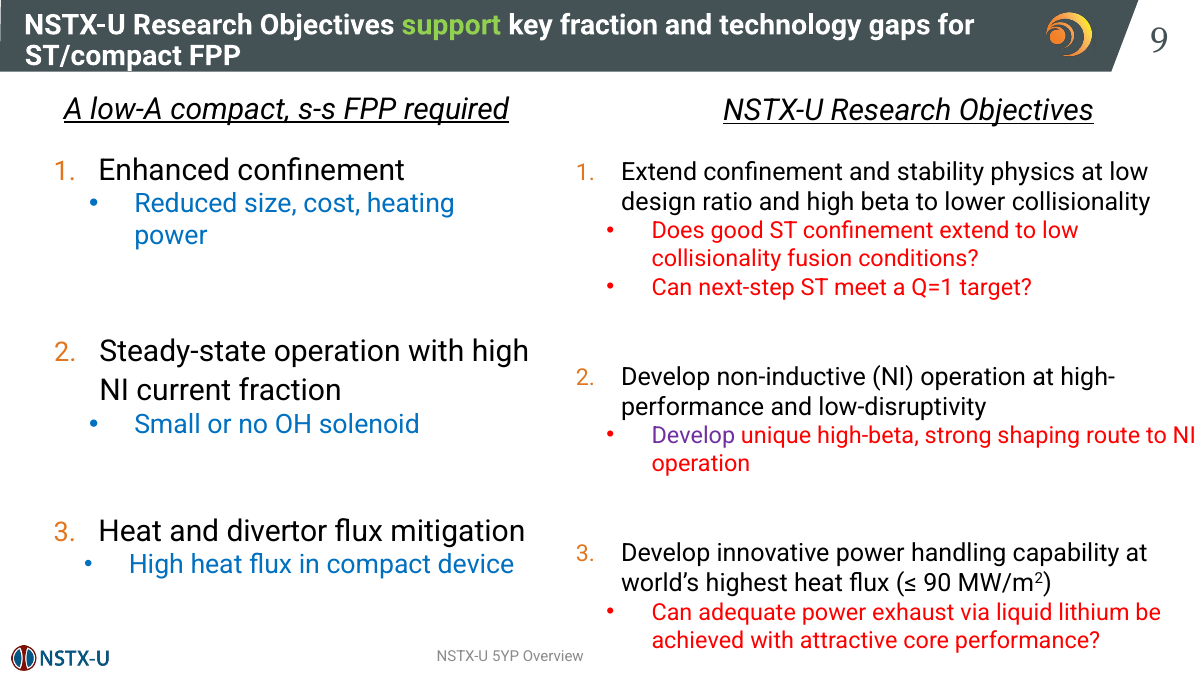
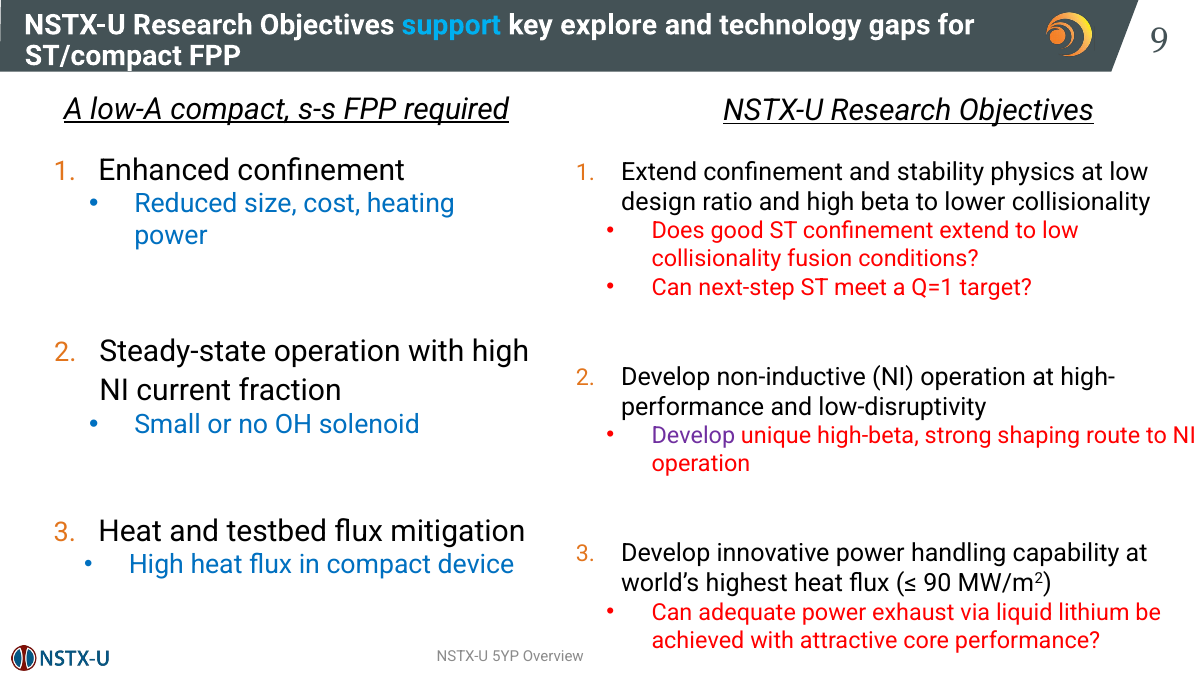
support colour: light green -> light blue (451, 25)
key fraction: fraction -> explore (609, 25)
divertor: divertor -> testbed (277, 531)
